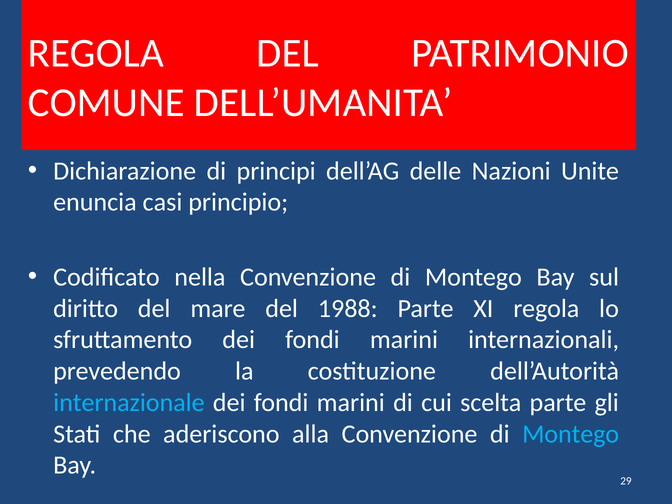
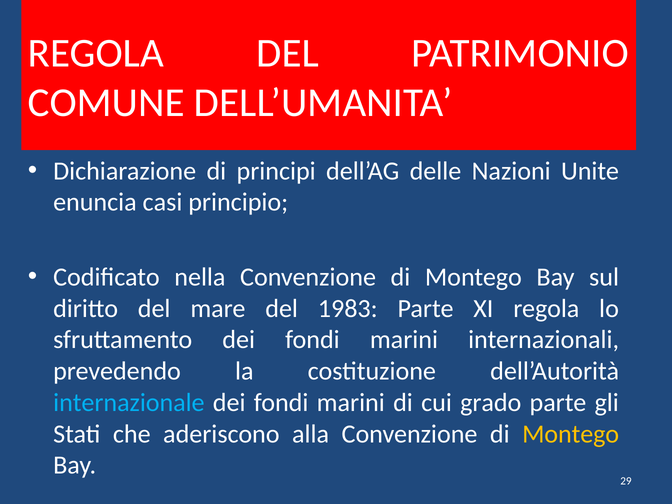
1988: 1988 -> 1983 (348, 308)
scelta: scelta -> grado (491, 403)
Montego colour: light blue -> yellow (571, 434)
